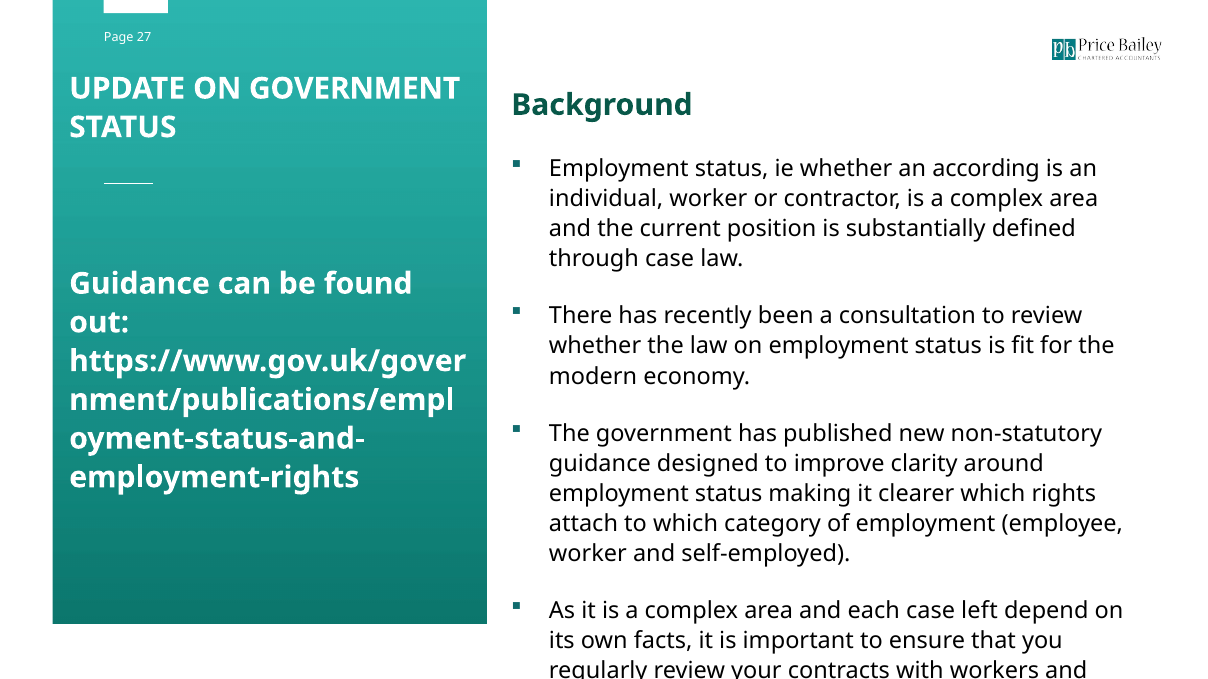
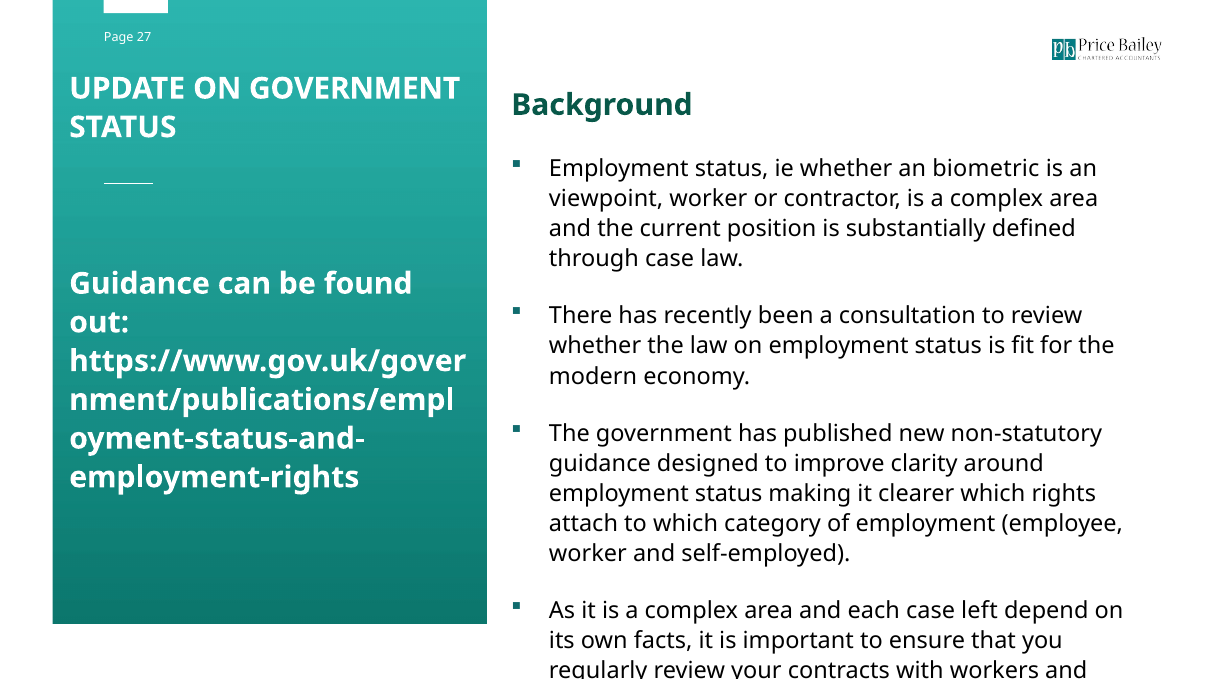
according: according -> biometric (986, 169)
individual: individual -> viewpoint (606, 199)
